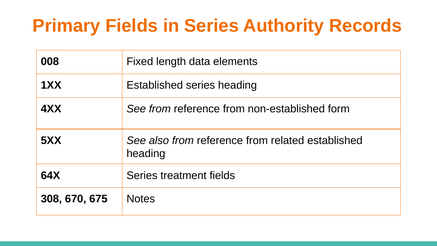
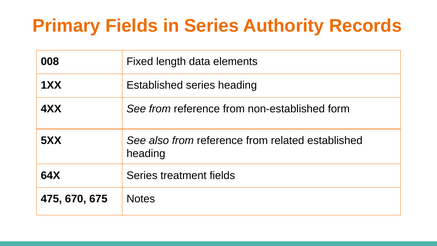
308: 308 -> 475 (51, 199)
